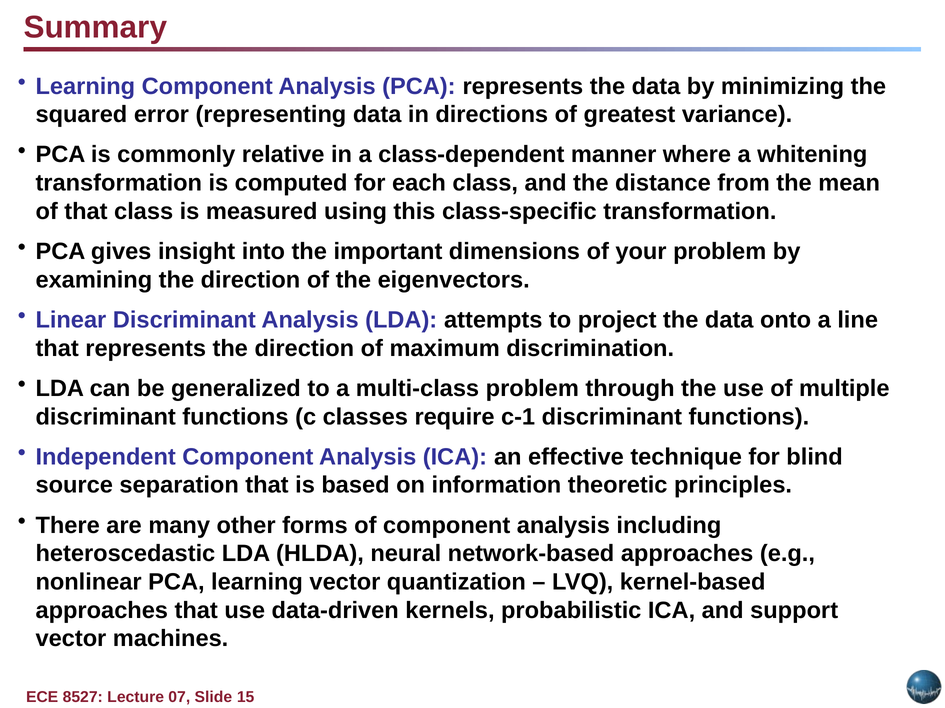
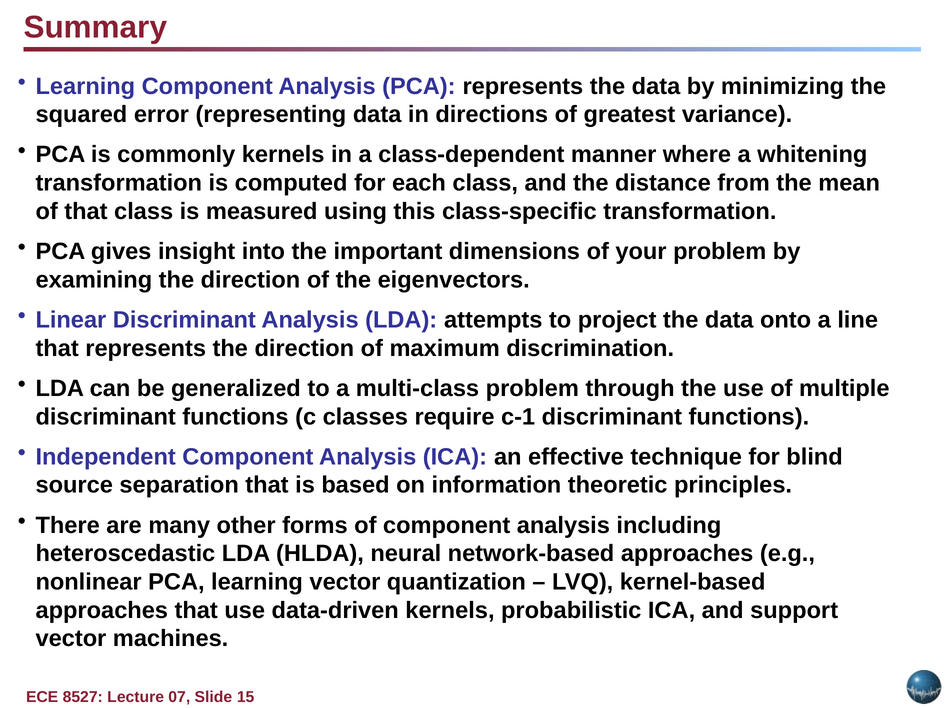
commonly relative: relative -> kernels (283, 155)
